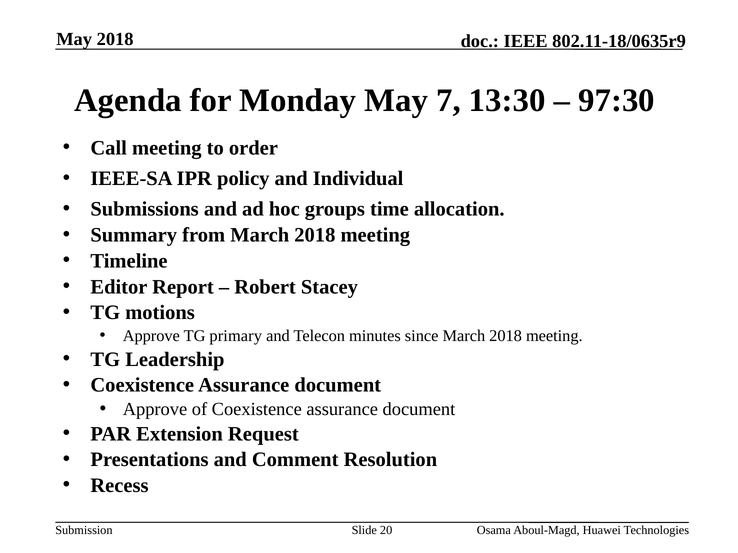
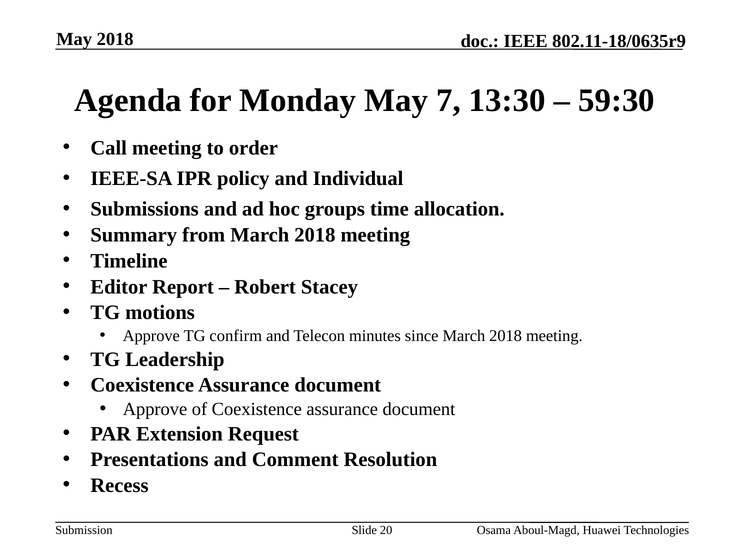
97:30: 97:30 -> 59:30 (617, 101)
primary: primary -> confirm (236, 336)
